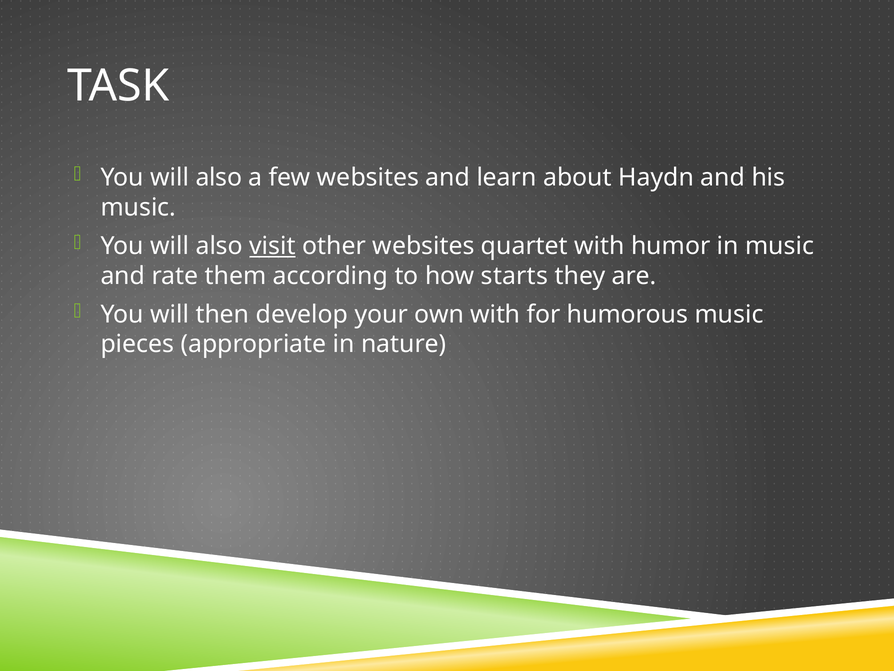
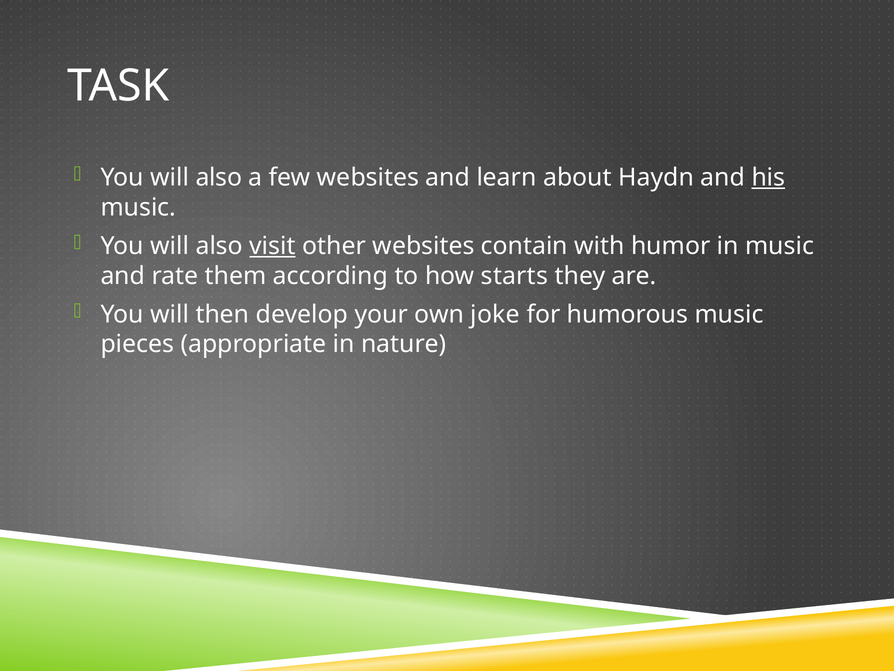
his underline: none -> present (768, 178)
quartet: quartet -> contain (524, 246)
own with: with -> joke (495, 314)
